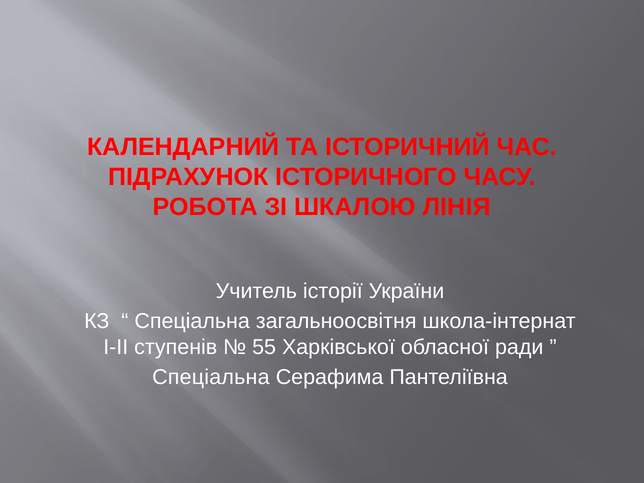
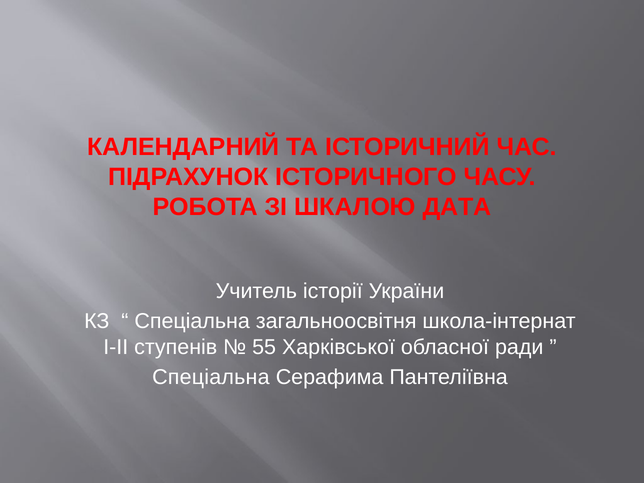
ЛІНІЯ: ЛІНІЯ -> ДАТА (457, 207)
